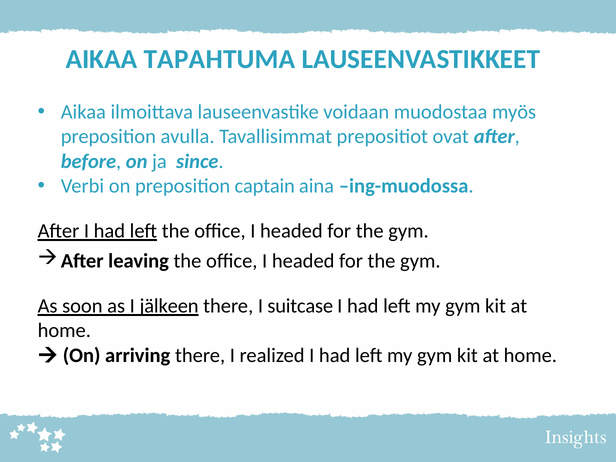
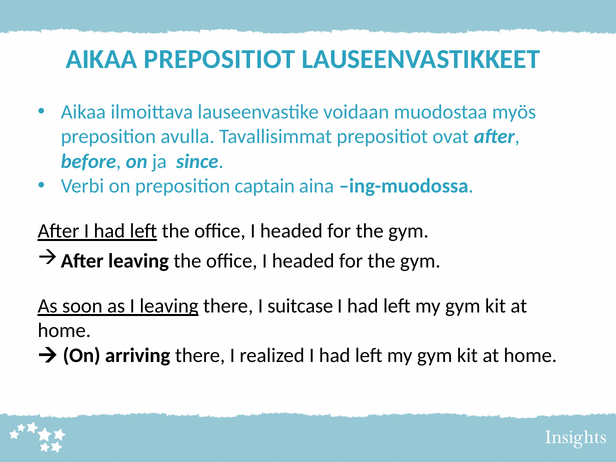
AIKAA TAPAHTUMA: TAPAHTUMA -> PREPOSITIOT (220, 59)
I jälkeen: jälkeen -> leaving (169, 306)
